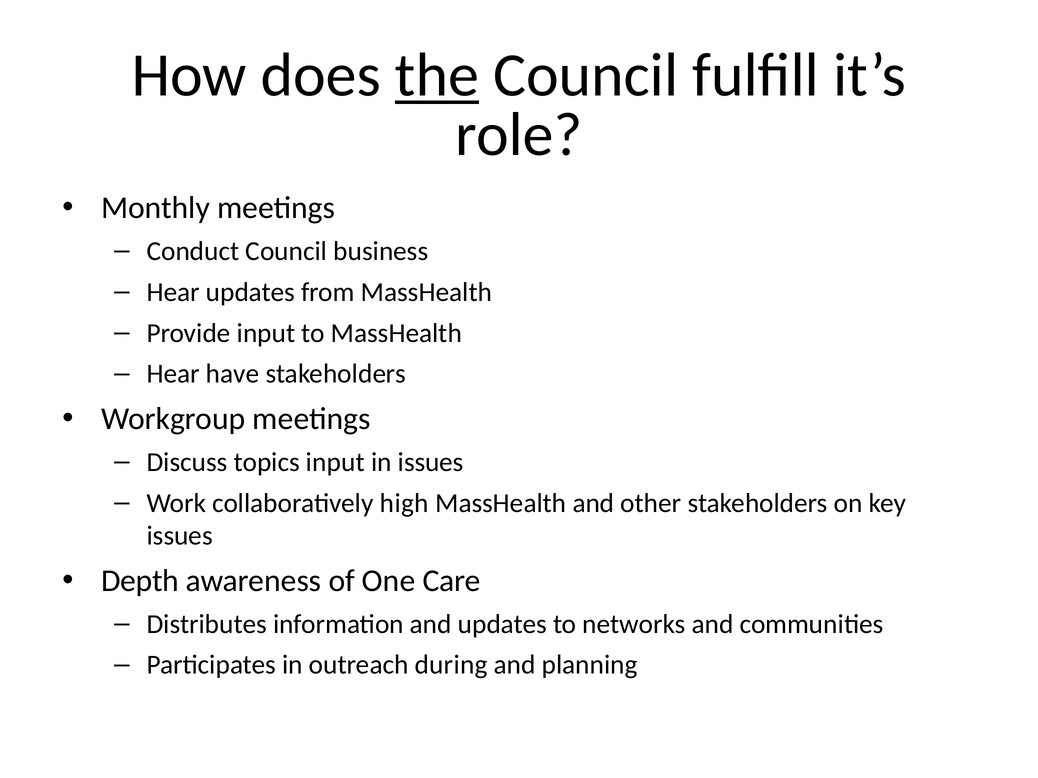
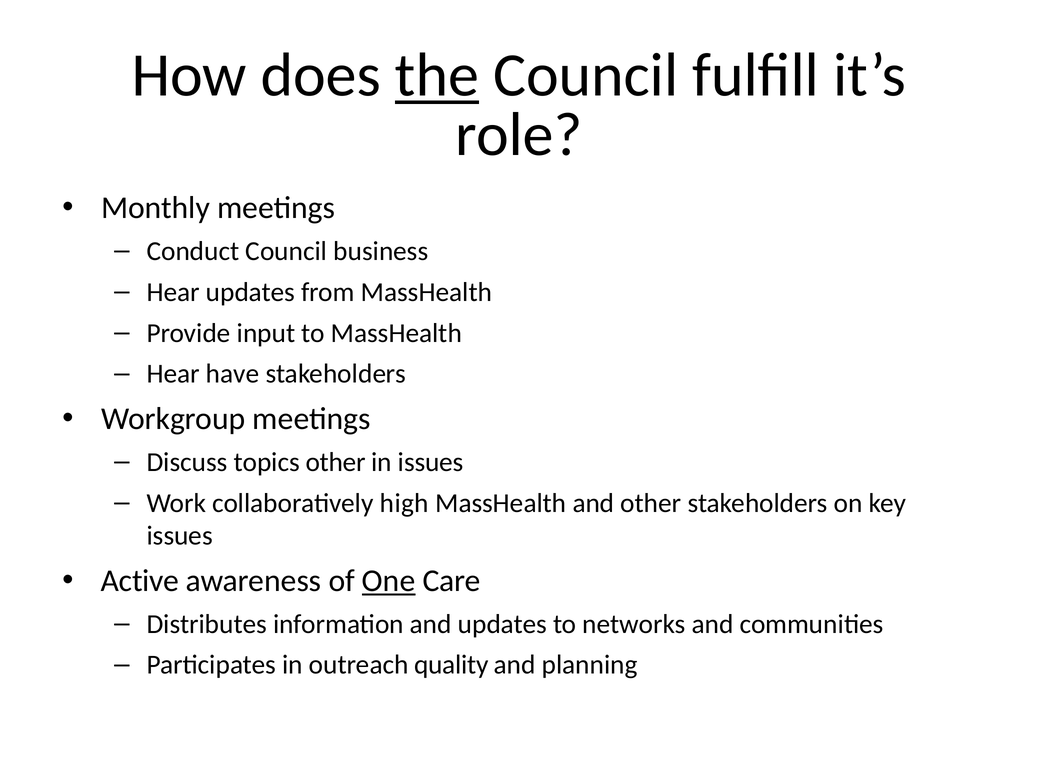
topics input: input -> other (336, 462)
Depth: Depth -> Active (140, 581)
One underline: none -> present (389, 581)
during: during -> quality (451, 665)
